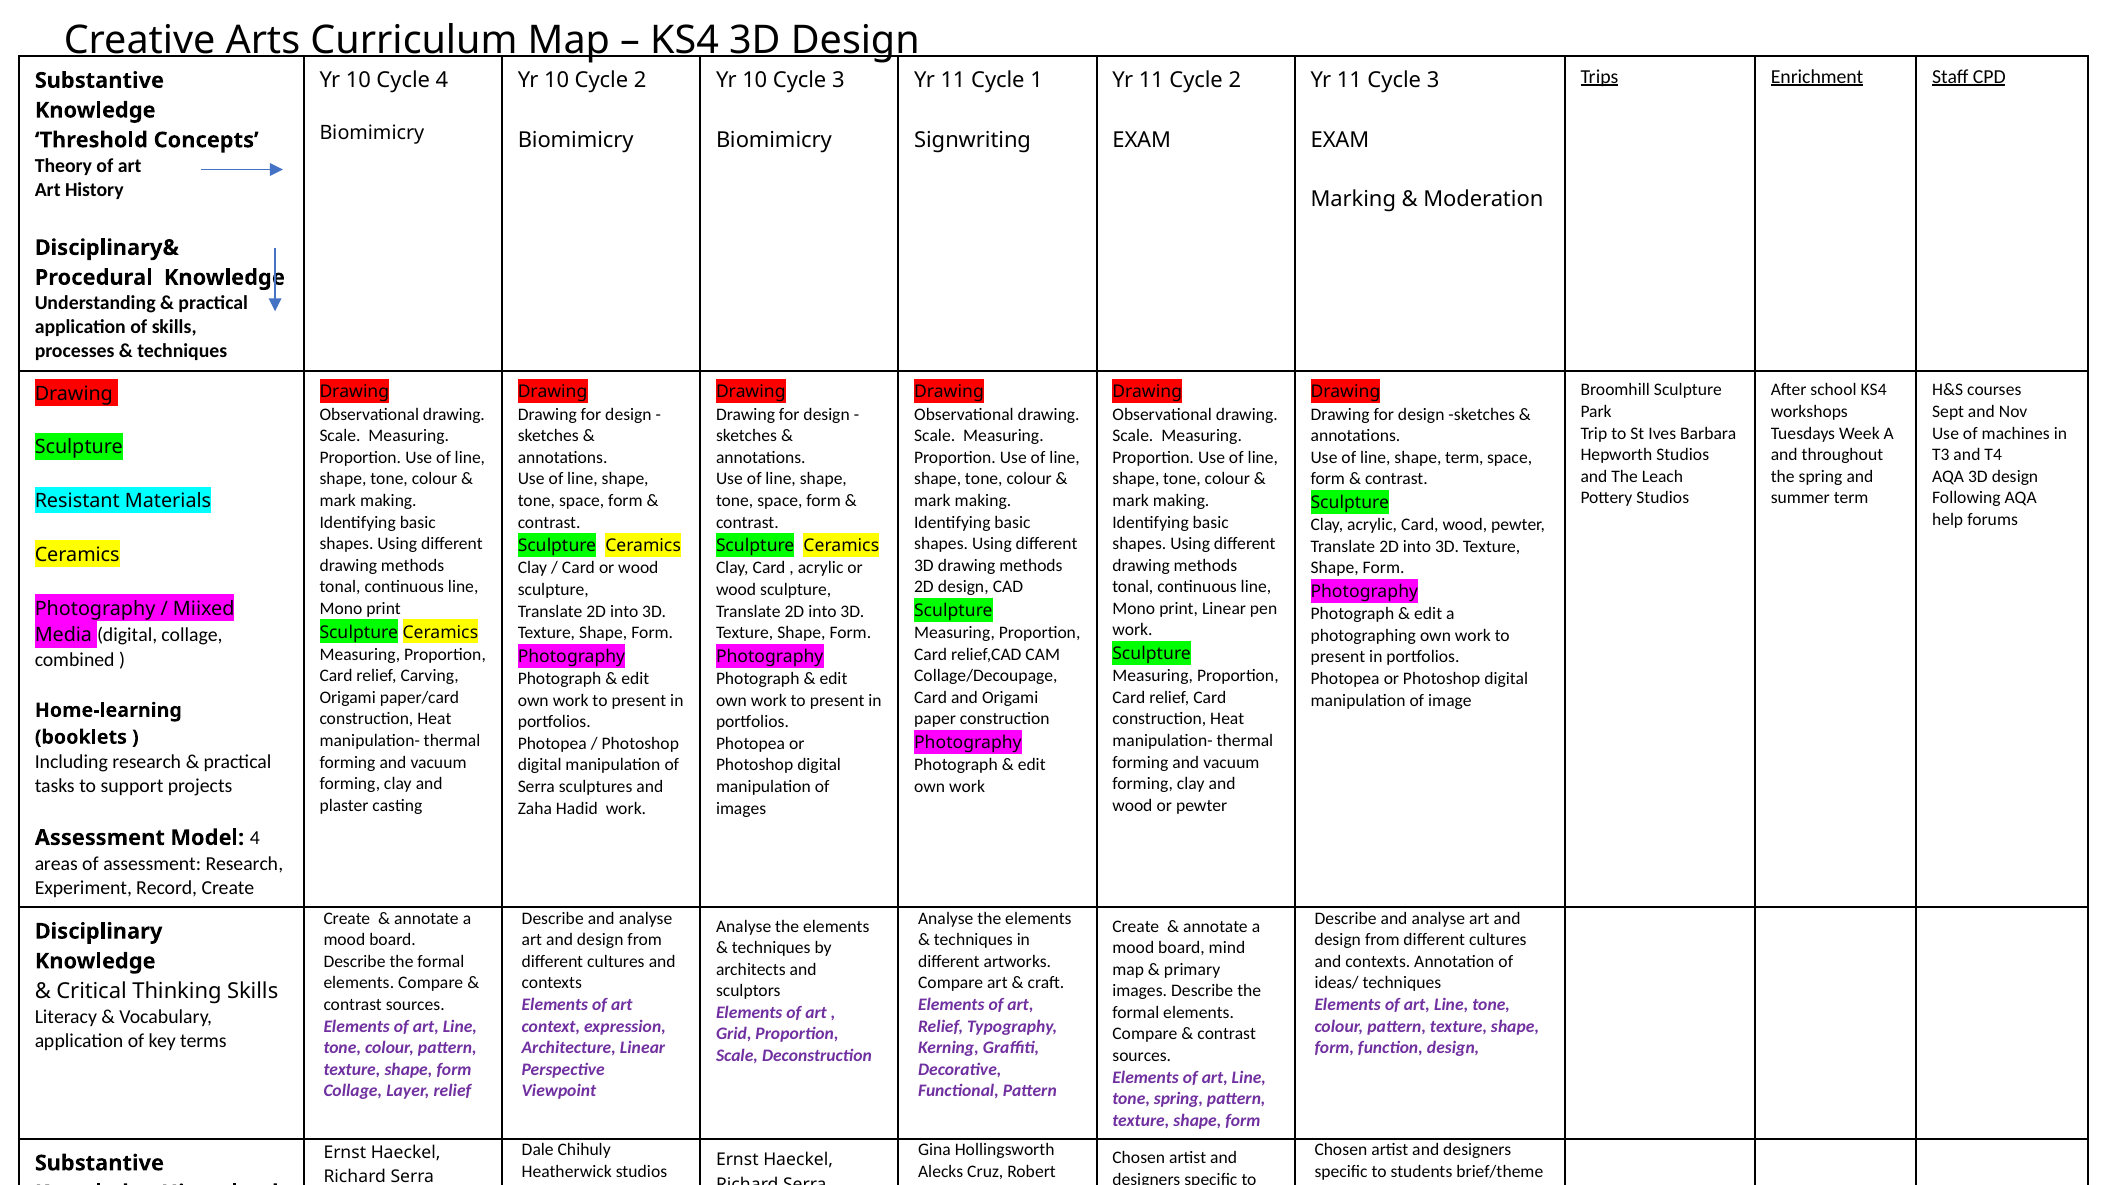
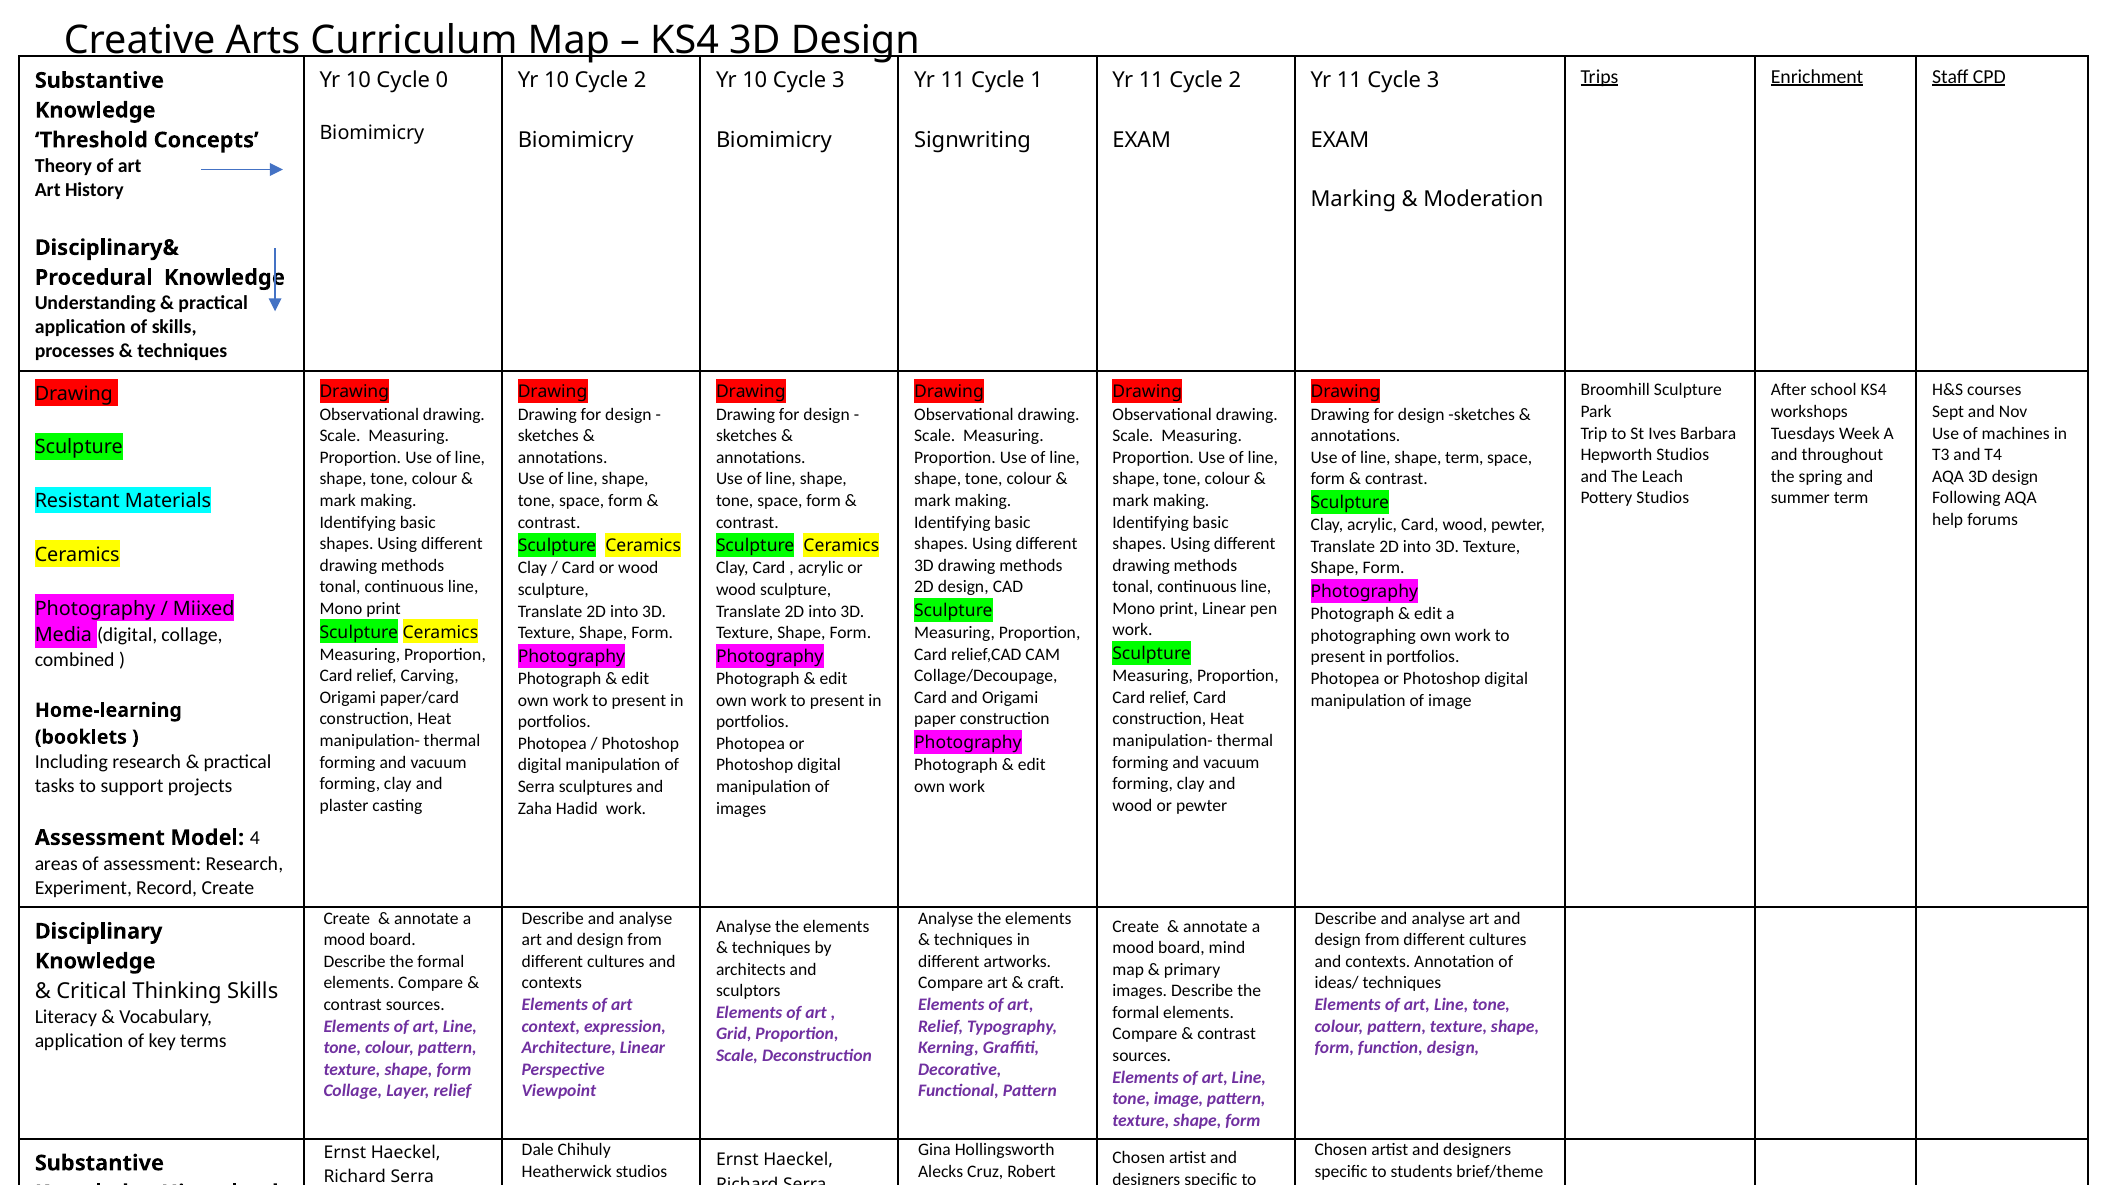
Cycle 4: 4 -> 0 (442, 81)
tone spring: spring -> image (1179, 1099)
